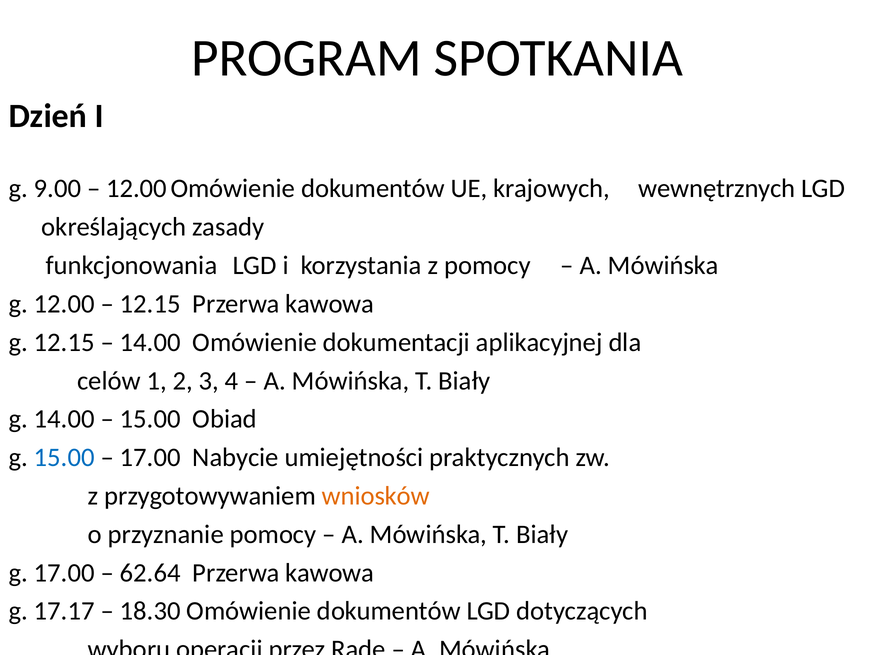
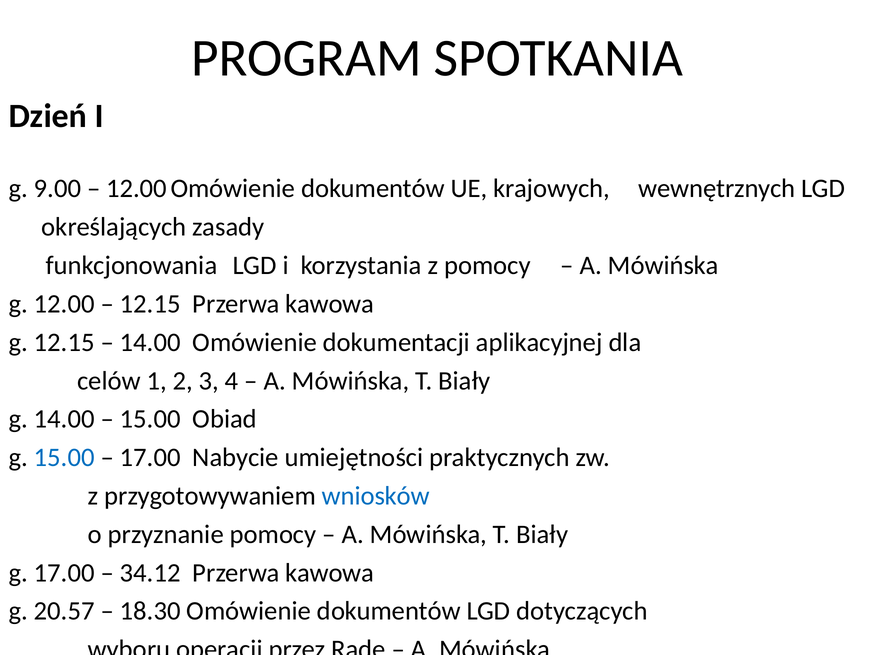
wniosków colour: orange -> blue (376, 496)
62.64: 62.64 -> 34.12 (150, 573)
17.17: 17.17 -> 20.57 (64, 611)
